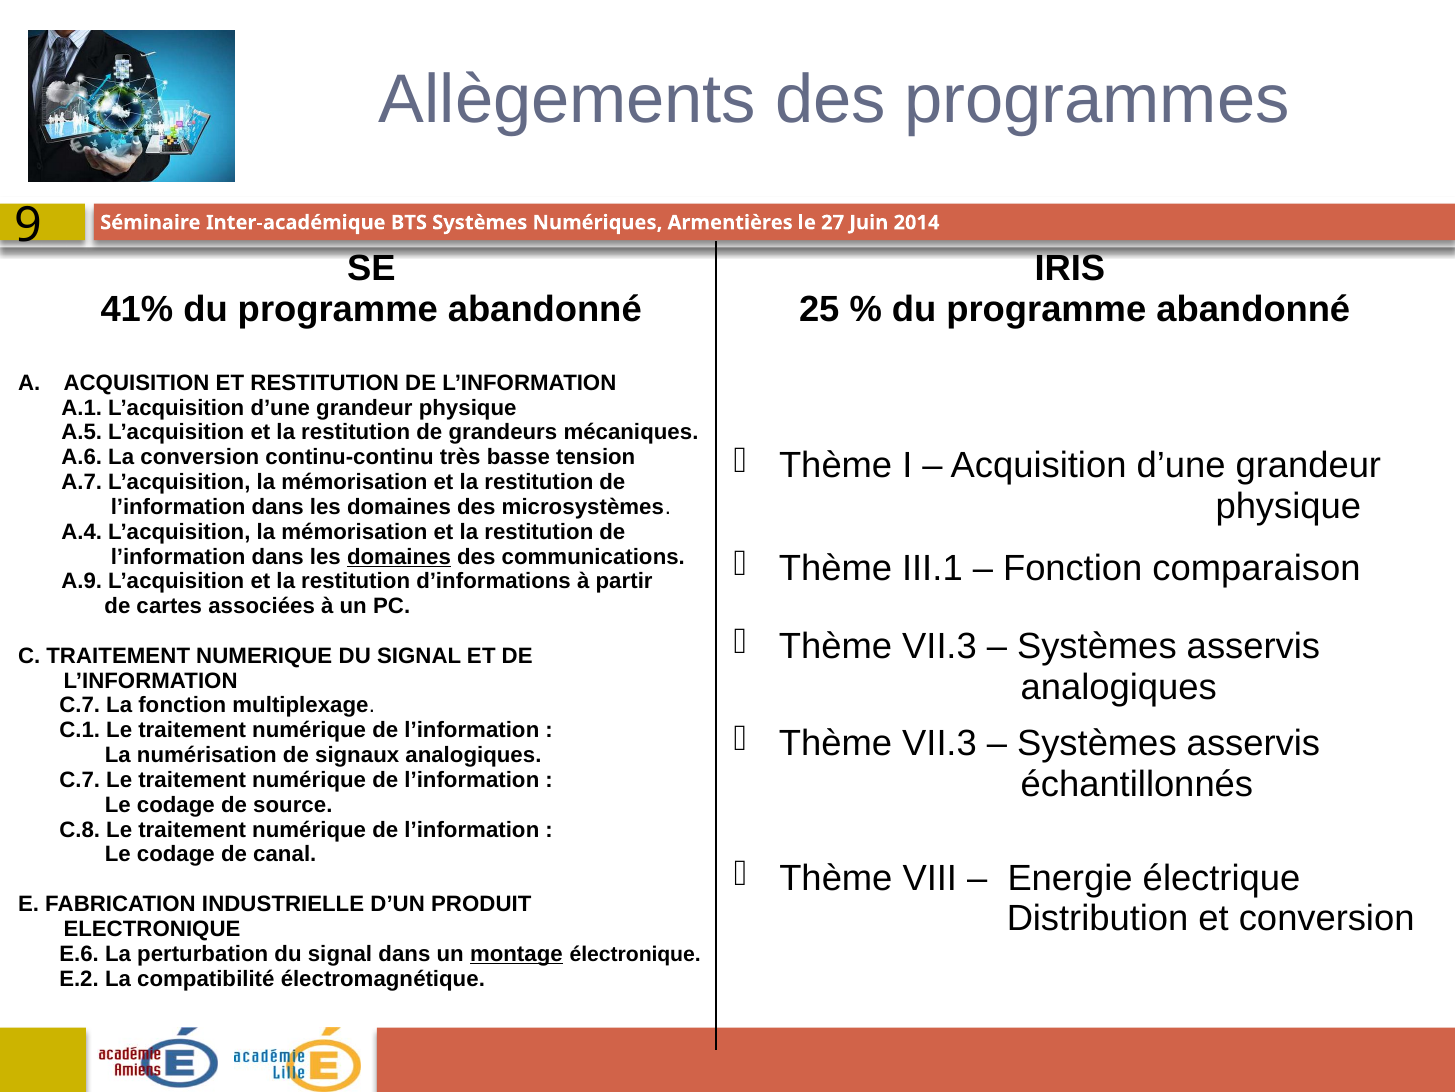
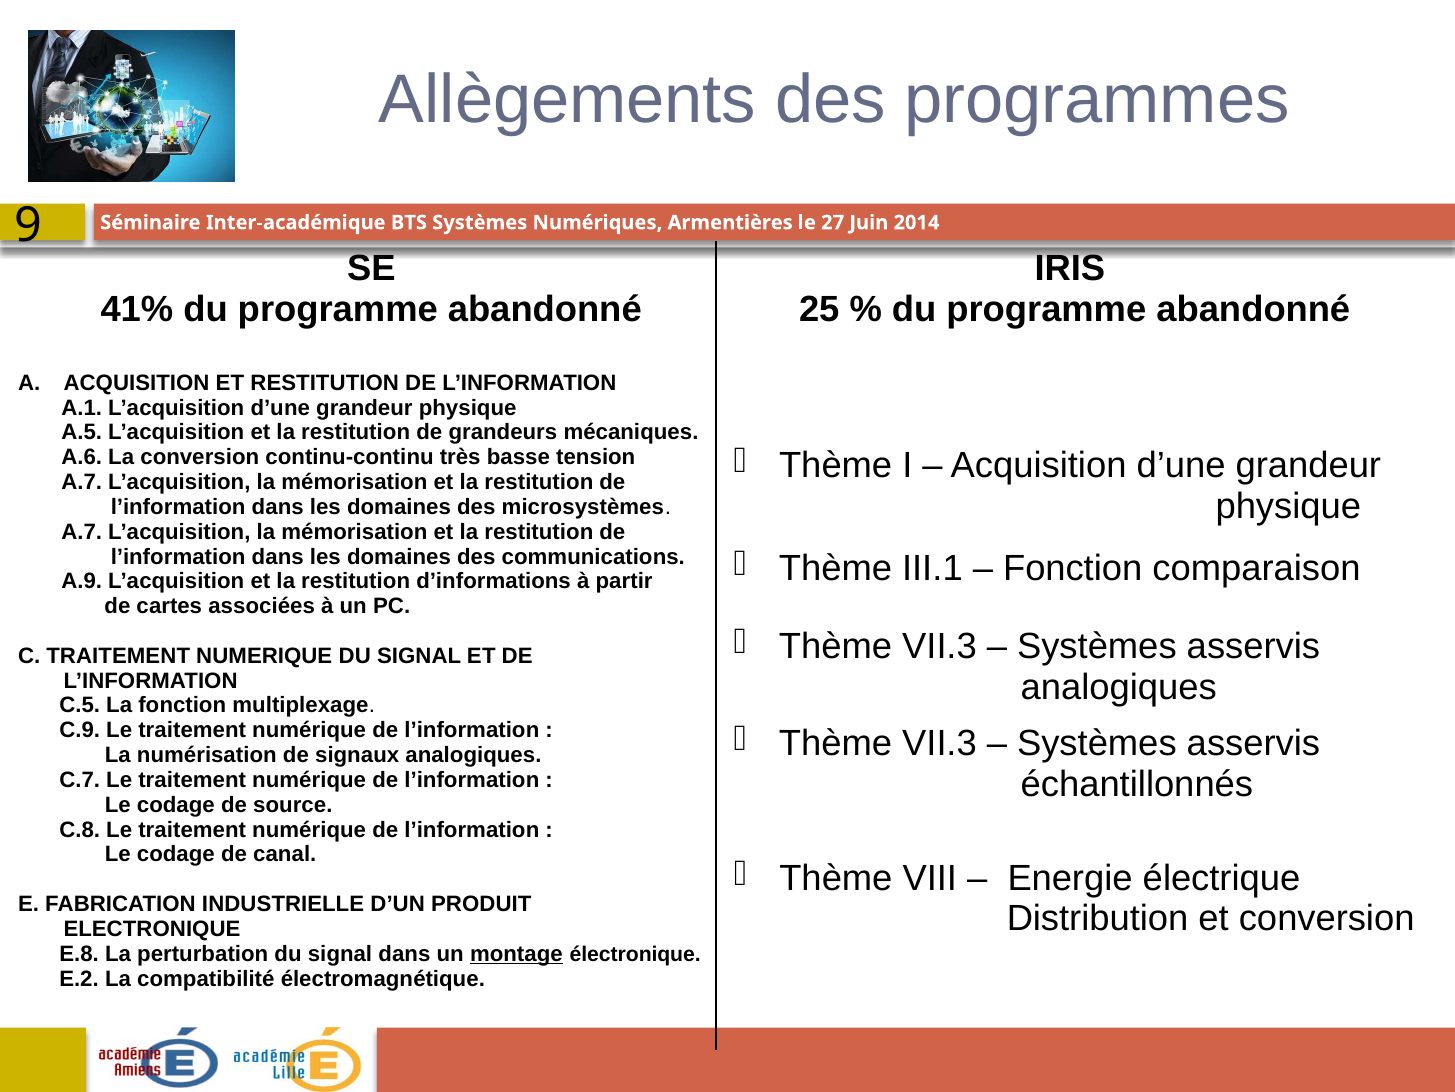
A.4: A.4 -> A.7 (82, 532)
domaines underline: present -> none (399, 556)
C.7: C.7 -> C.5 (80, 705)
C.1: C.1 -> C.9 (80, 730)
E.6: E.6 -> E.8 (79, 953)
